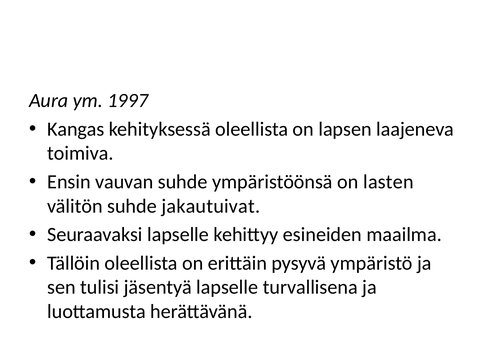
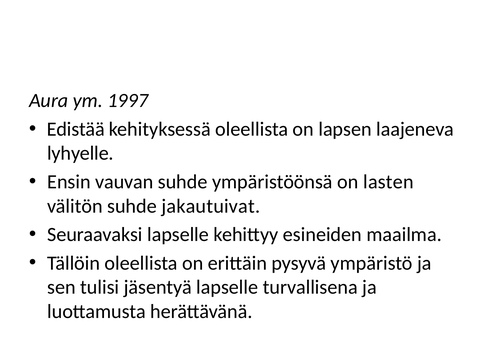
Kangas: Kangas -> Edistää (76, 129)
toimiva: toimiva -> lyhyelle (80, 153)
